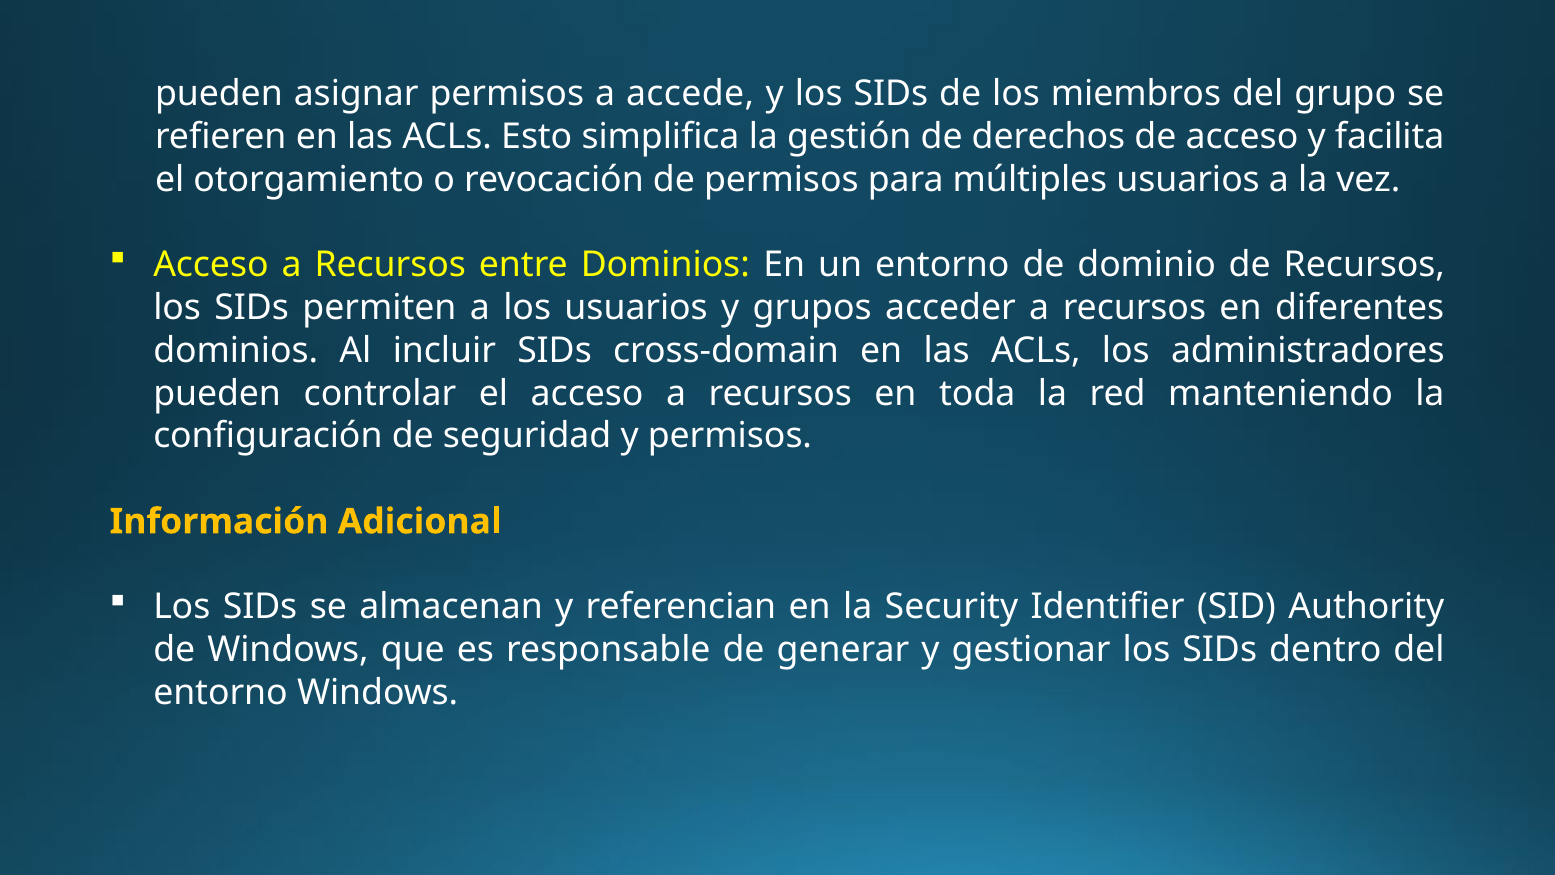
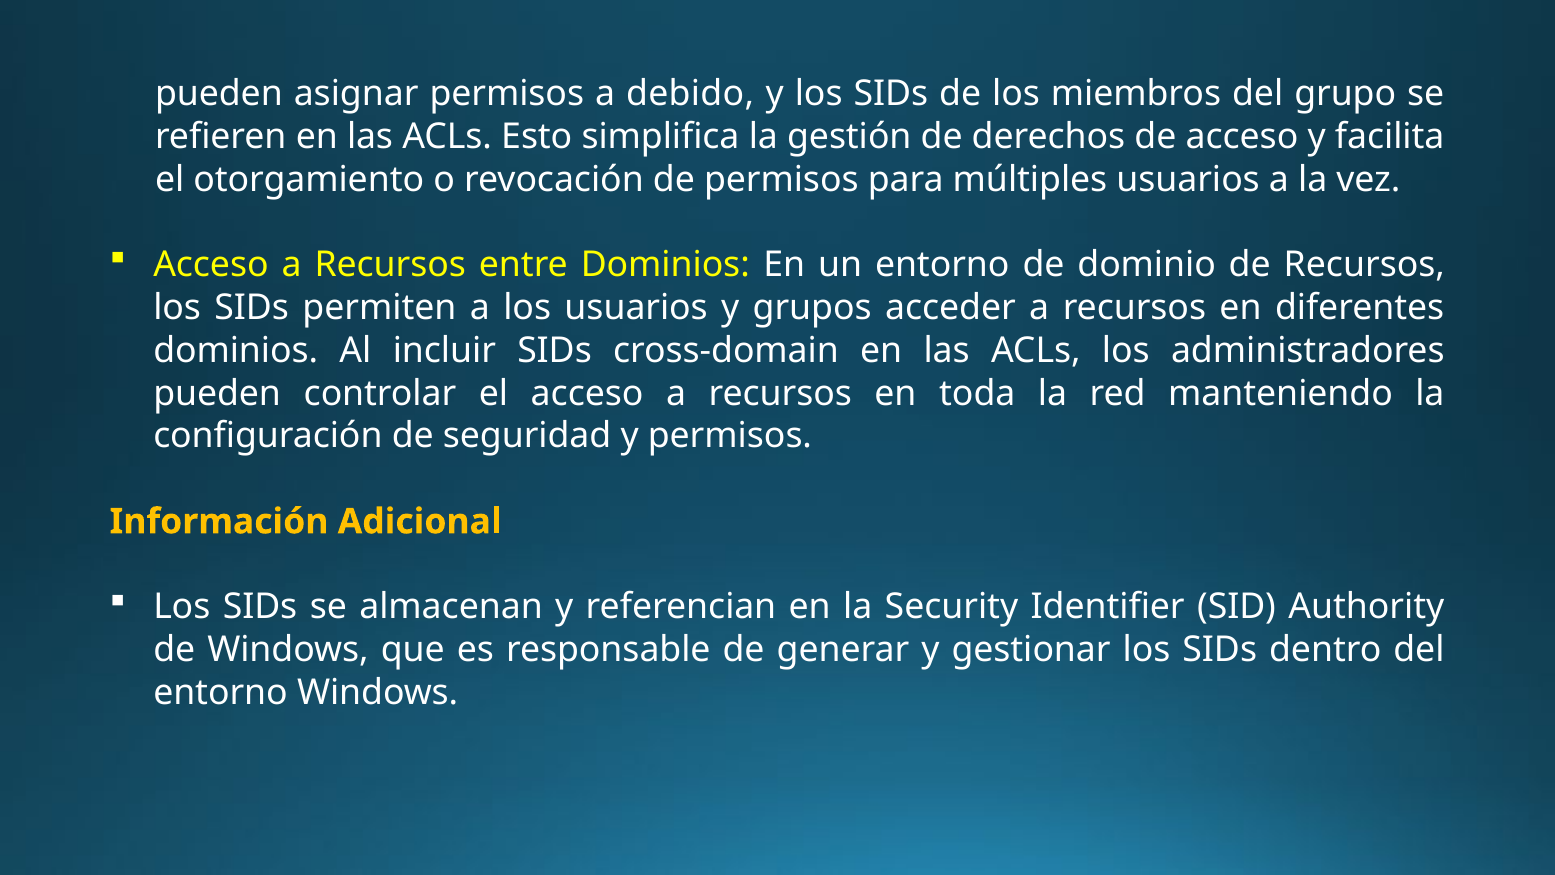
accede: accede -> debido (690, 94)
